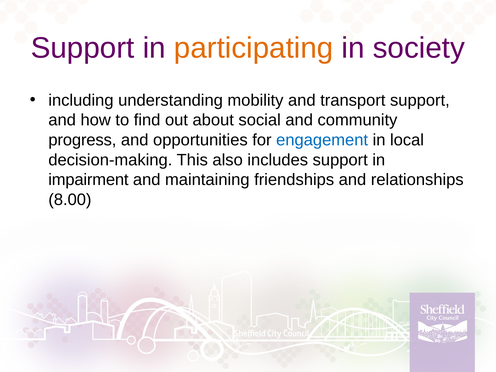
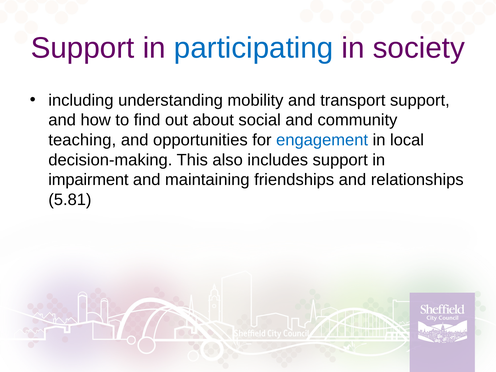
participating colour: orange -> blue (254, 48)
progress: progress -> teaching (82, 140)
8.00: 8.00 -> 5.81 (70, 200)
